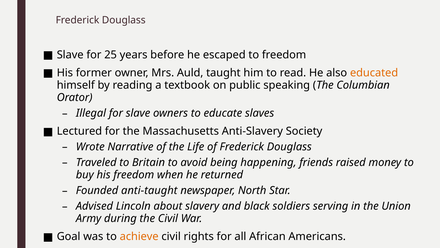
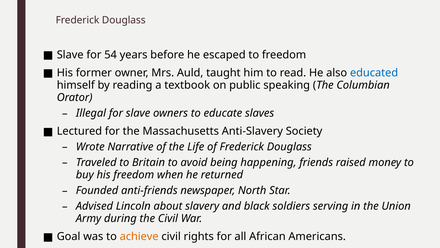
25: 25 -> 54 (111, 55)
educated colour: orange -> blue (374, 73)
anti-taught: anti-taught -> anti-friends (149, 190)
